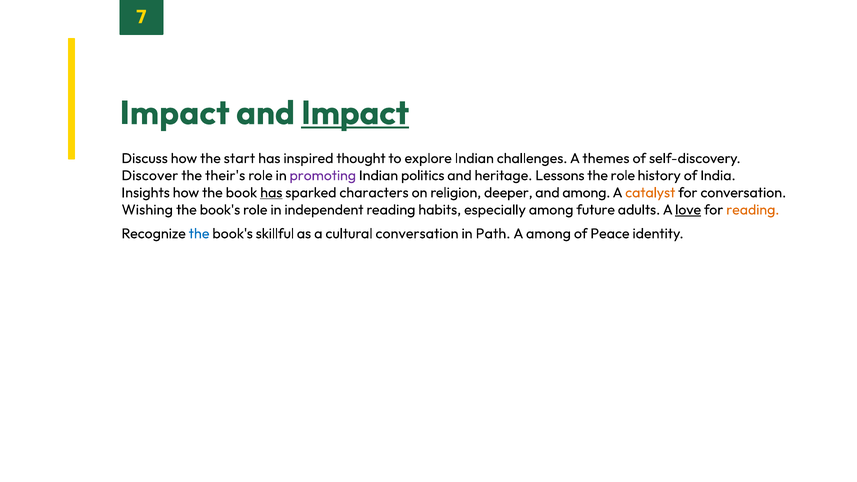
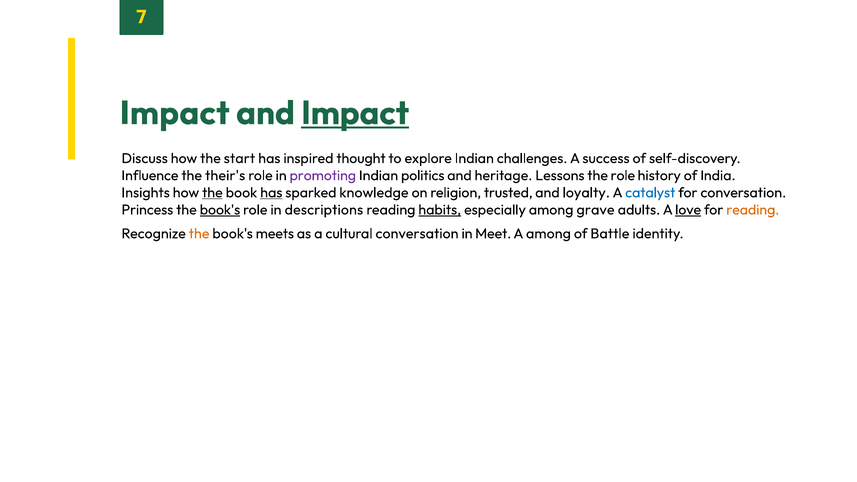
themes: themes -> success (606, 158)
Discover: Discover -> Influence (150, 176)
the underline: none -> present (212, 193)
characters: characters -> knowledge (374, 193)
deeper: deeper -> trusted (508, 193)
and among: among -> loyalty (586, 193)
catalyst colour: orange -> blue (650, 193)
Wishing: Wishing -> Princess (147, 210)
book's underline: none -> present (220, 210)
independent: independent -> descriptions (324, 210)
habits underline: none -> present (440, 210)
future: future -> grave (596, 210)
the colour: blue -> orange (199, 234)
skillful: skillful -> meets (275, 234)
Path: Path -> Meet (493, 234)
Peace: Peace -> Battle (610, 234)
